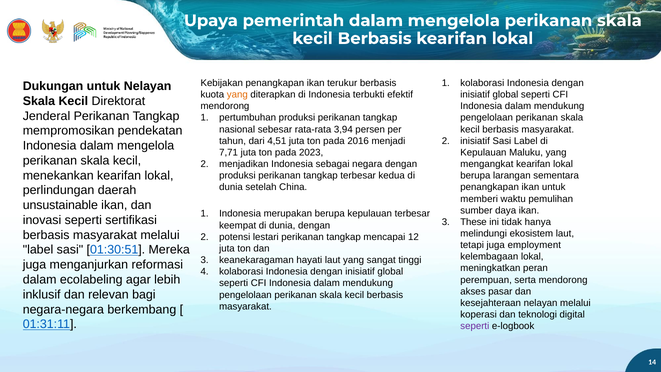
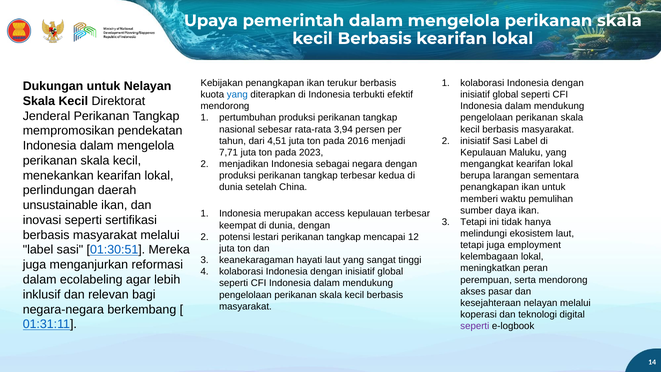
yang colour: orange -> blue (237, 95)
merupakan berupa: berupa -> access (330, 214)
These: These -> Tetapi (474, 222)
